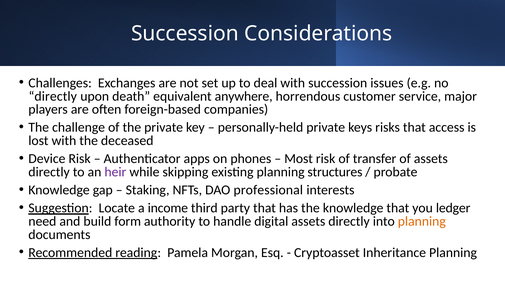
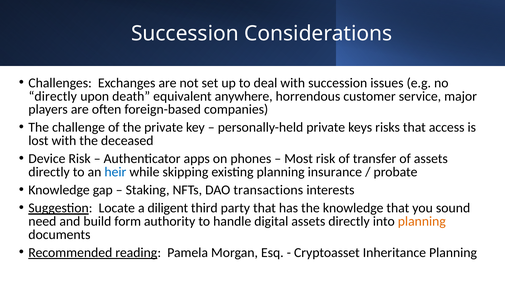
heir colour: purple -> blue (115, 172)
structures: structures -> insurance (335, 172)
professional: professional -> transactions (268, 190)
income: income -> diligent (168, 208)
ledger: ledger -> sound (453, 208)
